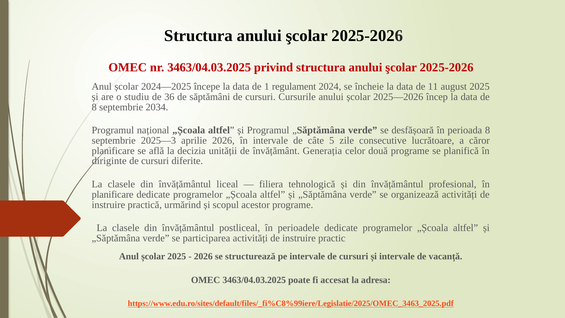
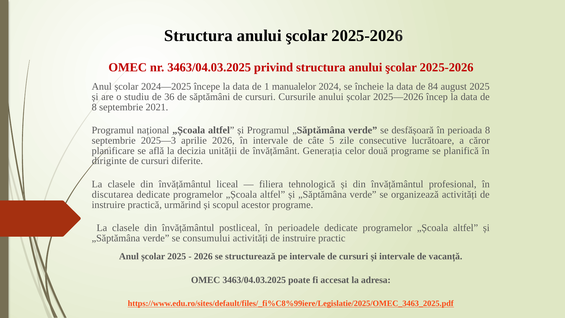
regulament: regulament -> manualelor (294, 86)
11: 11 -> 84 (433, 86)
2034: 2034 -> 2021 (157, 107)
planificare: planificare -> discutarea (113, 194)
participarea: participarea -> consumului (206, 238)
